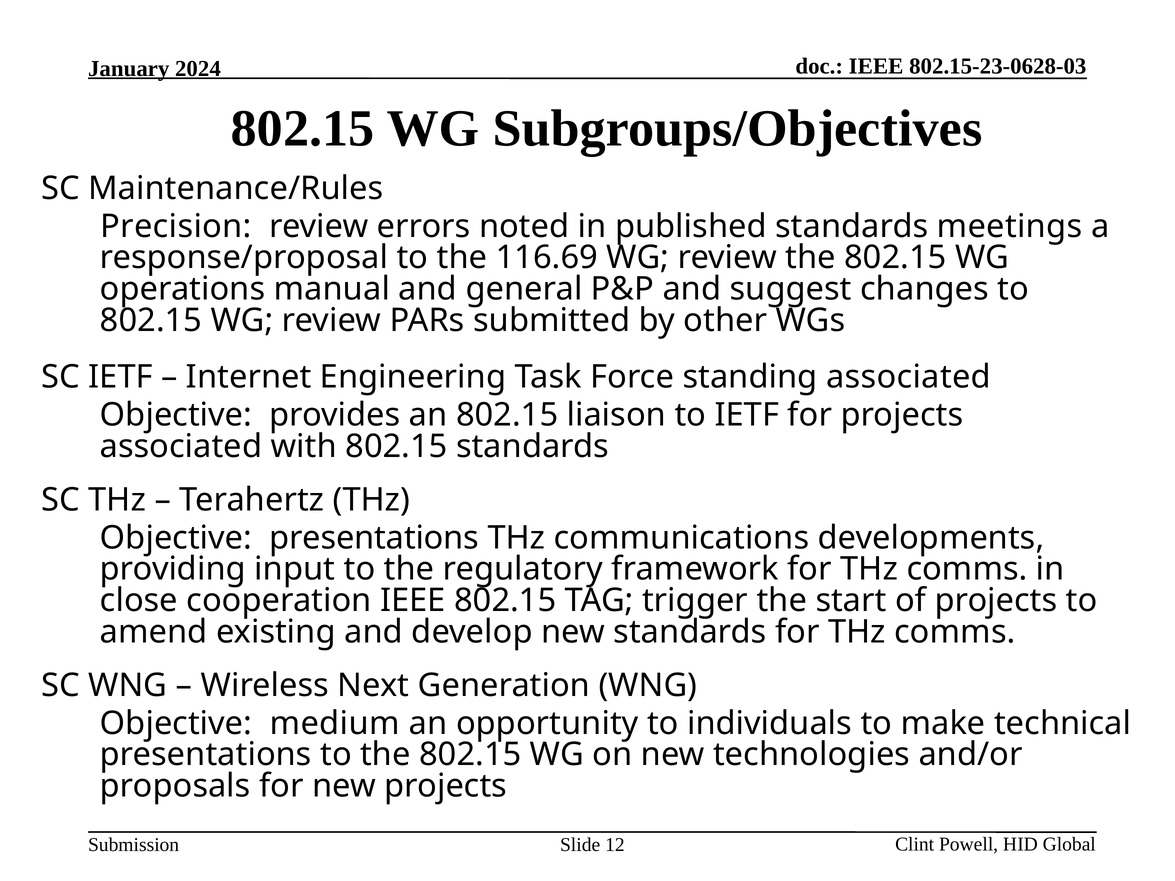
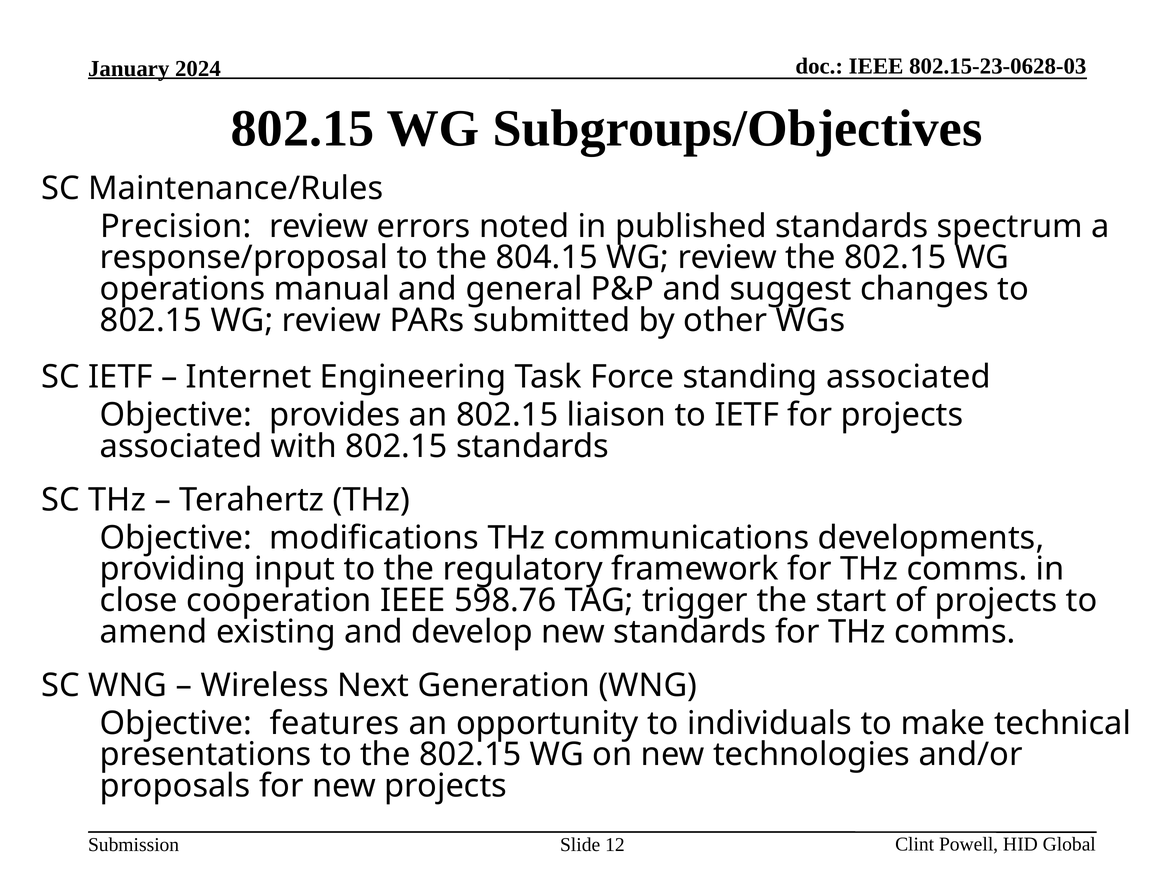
meetings: meetings -> spectrum (1010, 226)
116.69: 116.69 -> 804.15 (547, 258)
Objective presentations: presentations -> modifications (374, 538)
IEEE 802.15: 802.15 -> 598.76 (505, 601)
medium: medium -> features (335, 724)
